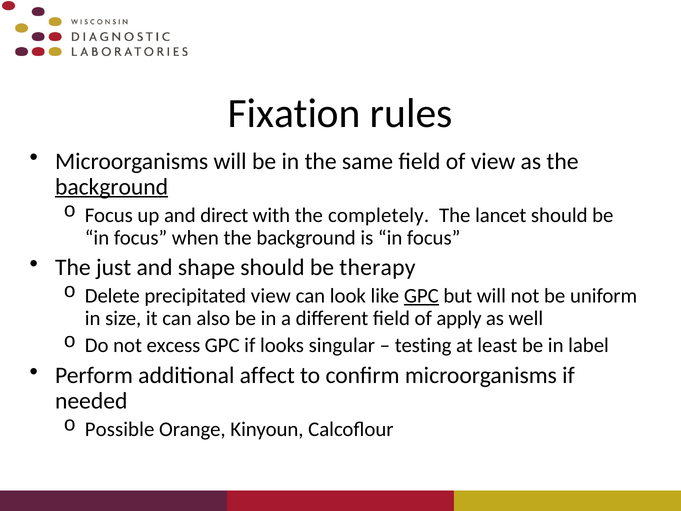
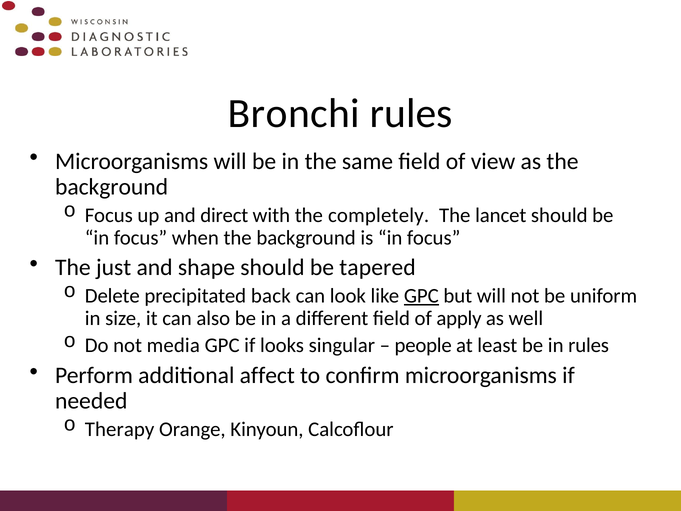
Fixation: Fixation -> Bronchi (294, 114)
background underline: present -> none (112, 187)
therapy: therapy -> tapered (378, 267)
precipitated view: view -> back (271, 296)
excess: excess -> media (173, 345)
testing: testing -> people (423, 345)
in label: label -> rules (589, 345)
Possible: Possible -> Therapy (120, 429)
